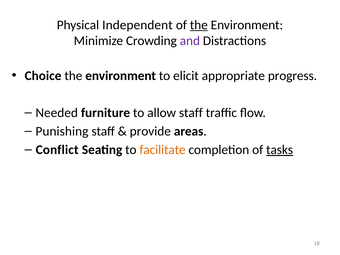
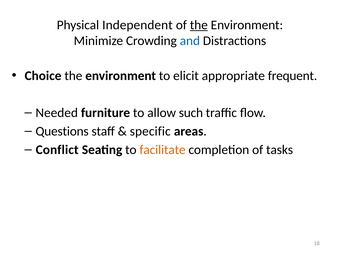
and colour: purple -> blue (190, 41)
progress: progress -> frequent (293, 76)
allow staff: staff -> such (191, 113)
Punishing: Punishing -> Questions (62, 131)
provide: provide -> specific (150, 131)
tasks underline: present -> none (280, 150)
